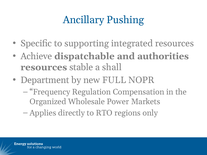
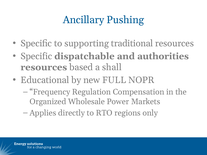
integrated: integrated -> traditional (132, 43)
Achieve: Achieve -> Specific (36, 56)
stable: stable -> based (81, 67)
Department: Department -> Educational (45, 80)
